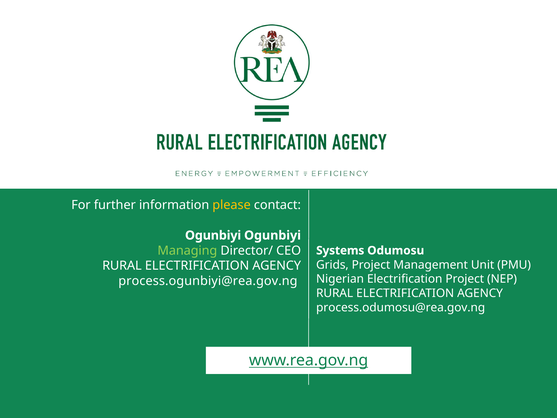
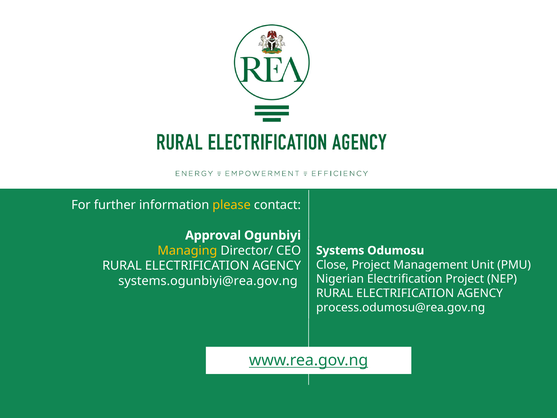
Ogunbiyi: Ogunbiyi -> Approval (213, 235)
Managing colour: light green -> yellow (187, 250)
Grids: Grids -> Close (332, 264)
process.ogunbiyi@rea.gov.ng: process.ogunbiyi@rea.gov.ng -> systems.ogunbiyi@rea.gov.ng (208, 280)
